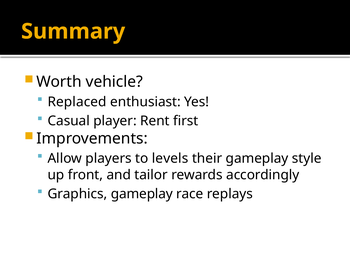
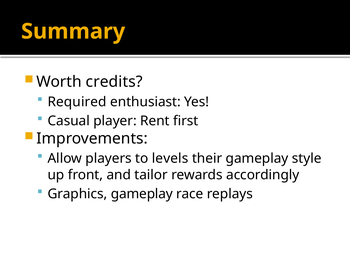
vehicle: vehicle -> credits (114, 82)
Replaced: Replaced -> Required (77, 102)
